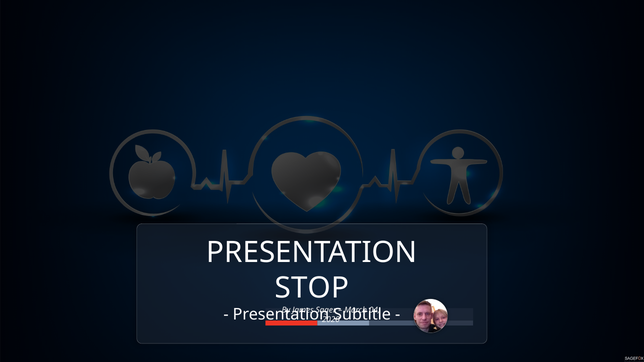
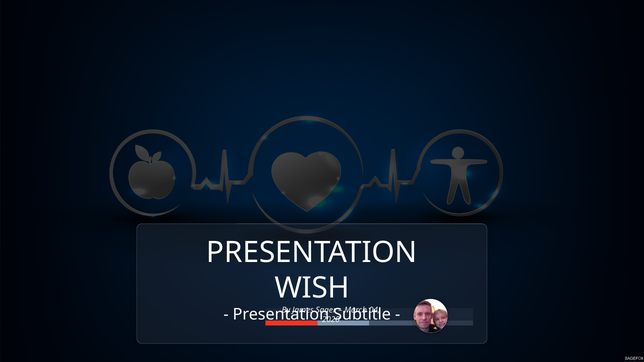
STOP: STOP -> WISH (312, 288)
